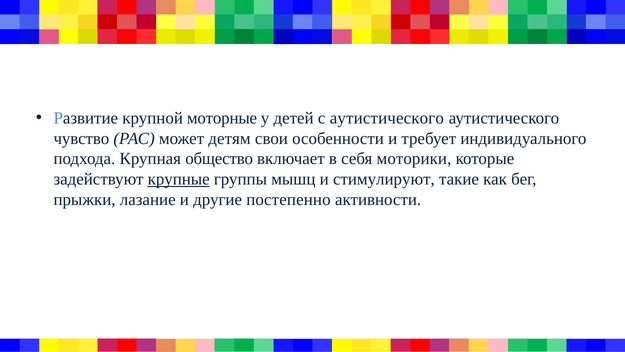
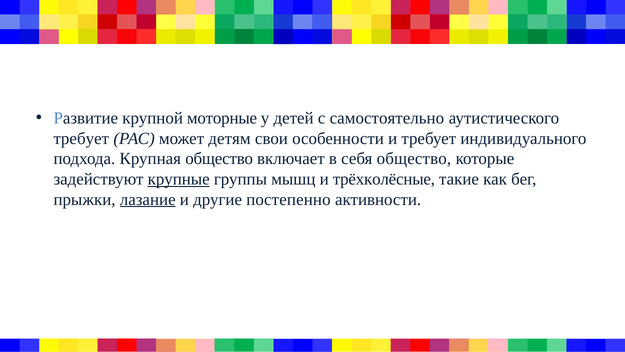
с аутистического: аутистического -> самостоятельно (387, 118)
чувство: чувство -> требует (81, 138)
себя моторики: моторики -> общество (414, 159)
стимулируют: стимулируют -> трёхколёсные (384, 179)
лазание underline: none -> present (148, 199)
